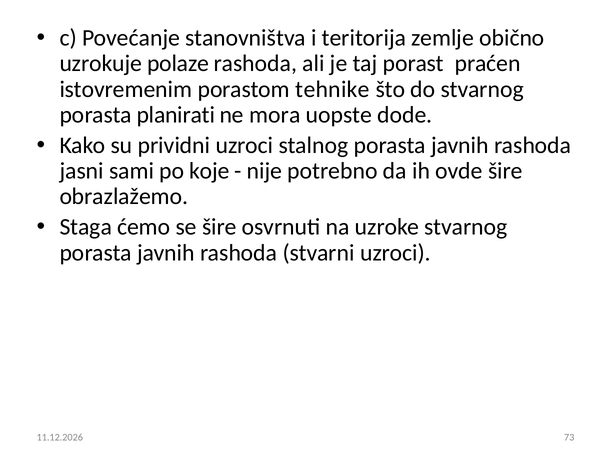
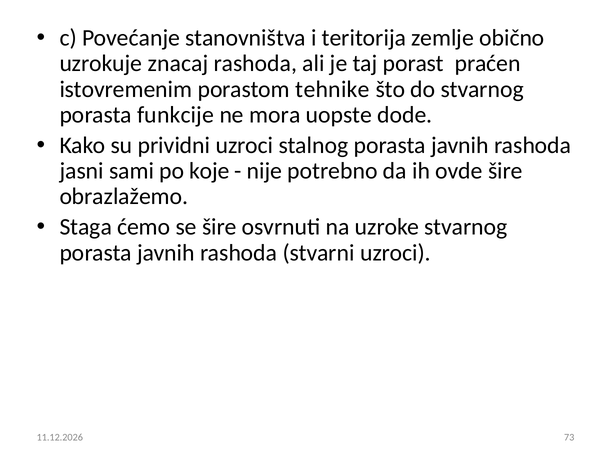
polaze: polaze -> znacaj (178, 64)
planirati: planirati -> funkcije (176, 115)
